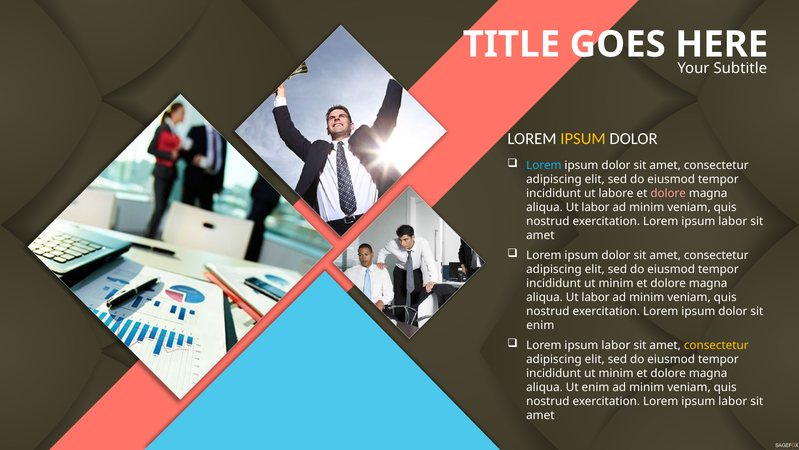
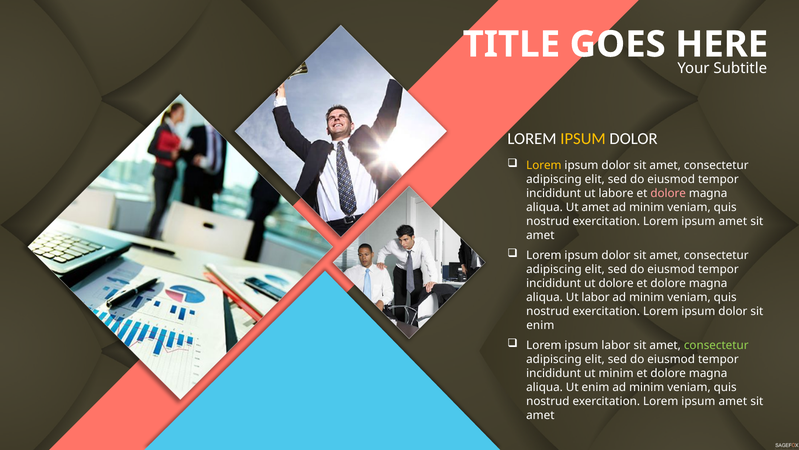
Lorem colour: light blue -> yellow (544, 165)
labor: labor -> amet (596, 207)
labor: labor -> amet (733, 221)
minim: minim -> dolore (616, 283)
consectetur colour: yellow -> light green (716, 345)
labor: labor -> amet (733, 401)
